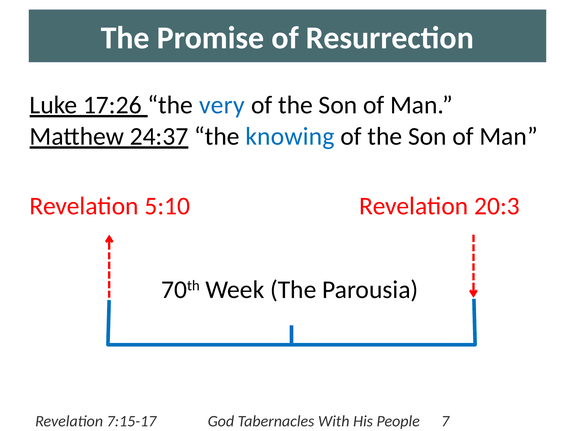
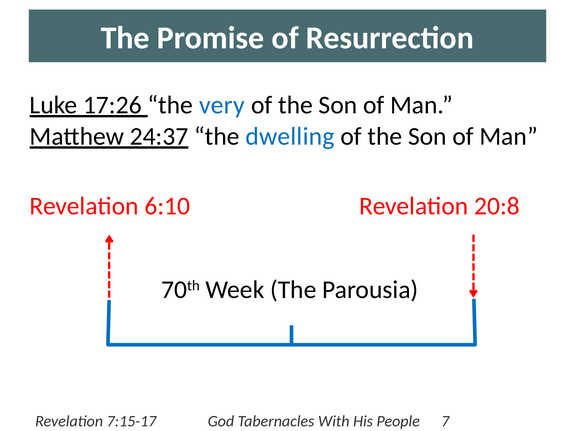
knowing: knowing -> dwelling (290, 137)
5:10: 5:10 -> 6:10 (167, 206)
20:3: 20:3 -> 20:8 (497, 206)
